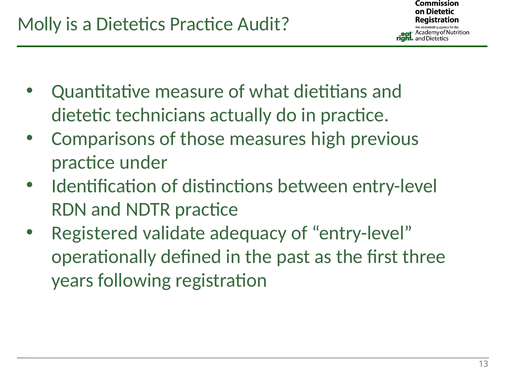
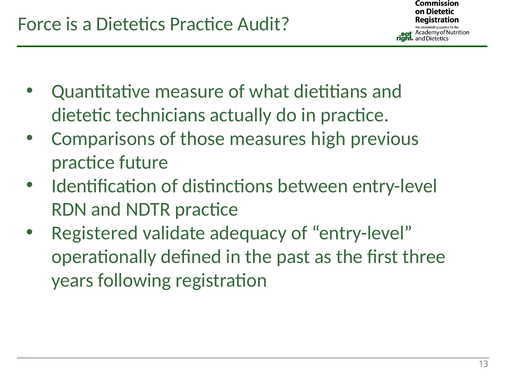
Molly: Molly -> Force (40, 24)
under: under -> future (144, 162)
